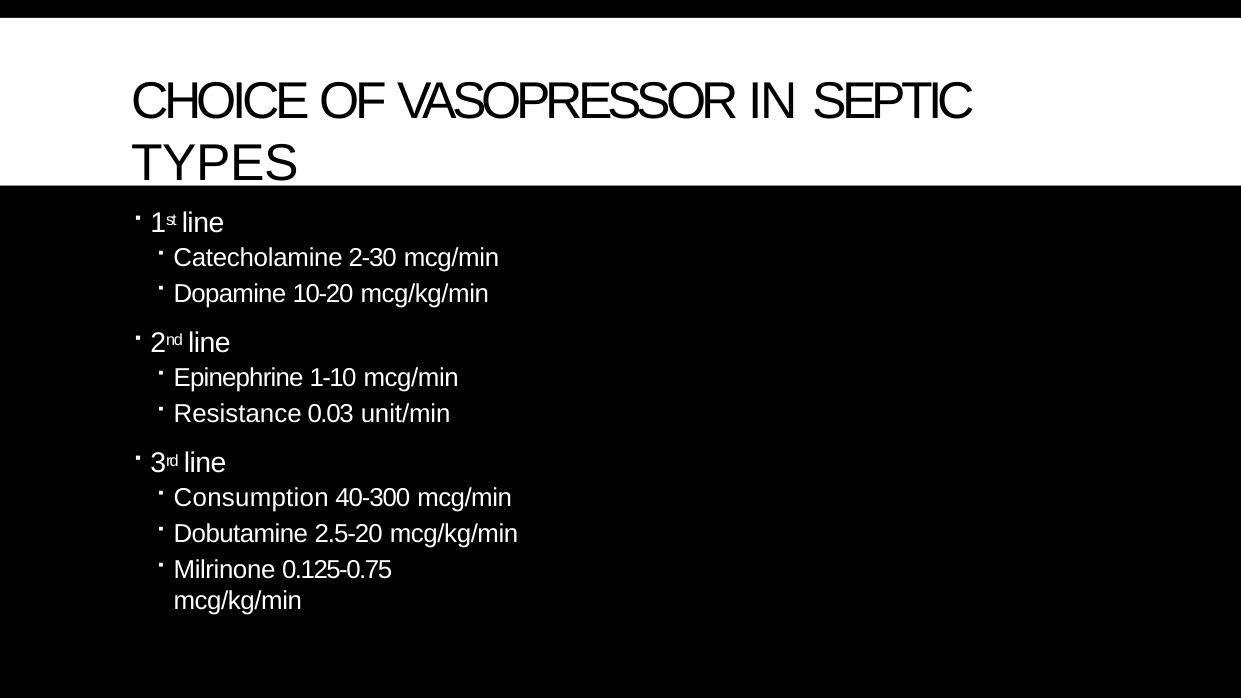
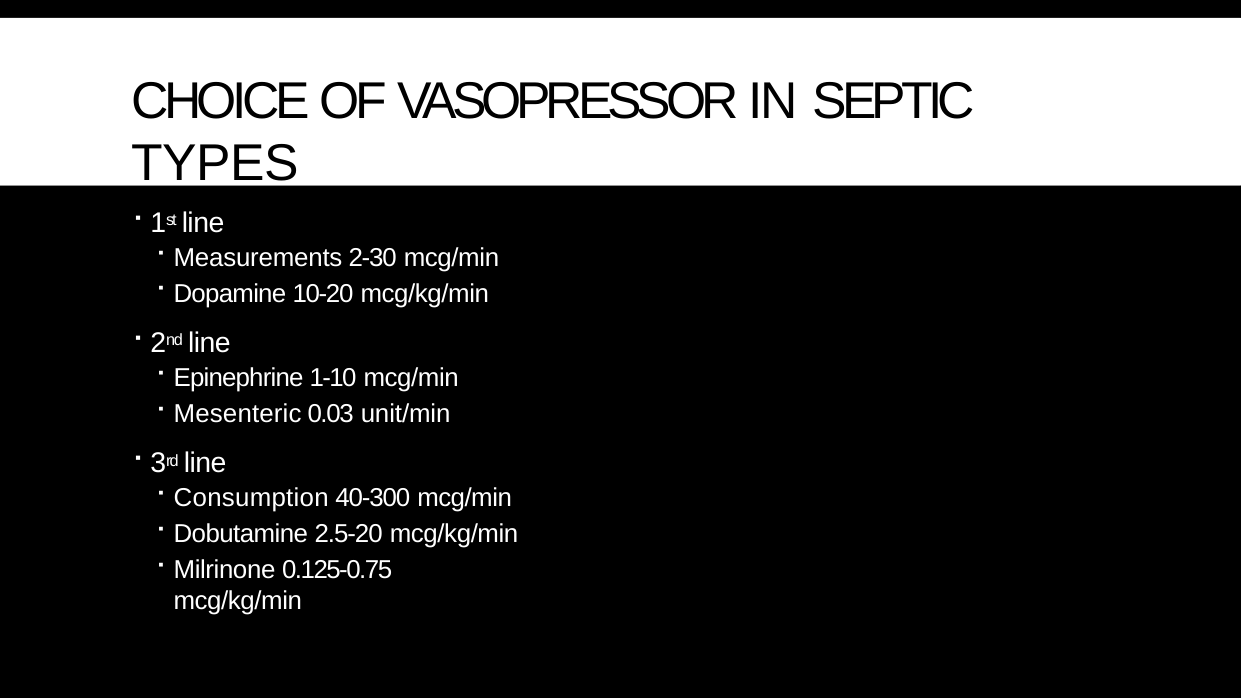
Catecholamine: Catecholamine -> Measurements (258, 258)
Resistance: Resistance -> Mesenteric (238, 414)
